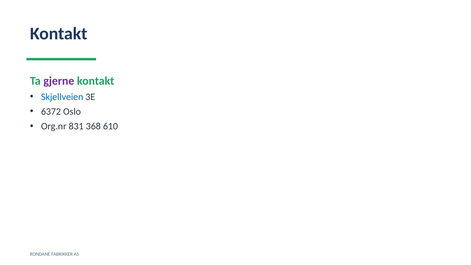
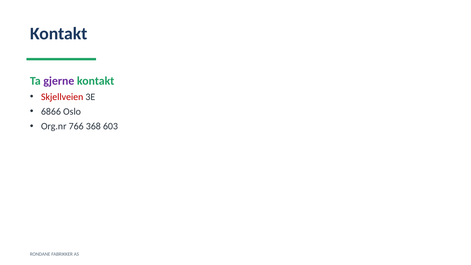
Skjellveien colour: blue -> red (62, 97)
6372: 6372 -> 6866 (51, 112)
831: 831 -> 766 (76, 126)
610: 610 -> 603 (110, 126)
